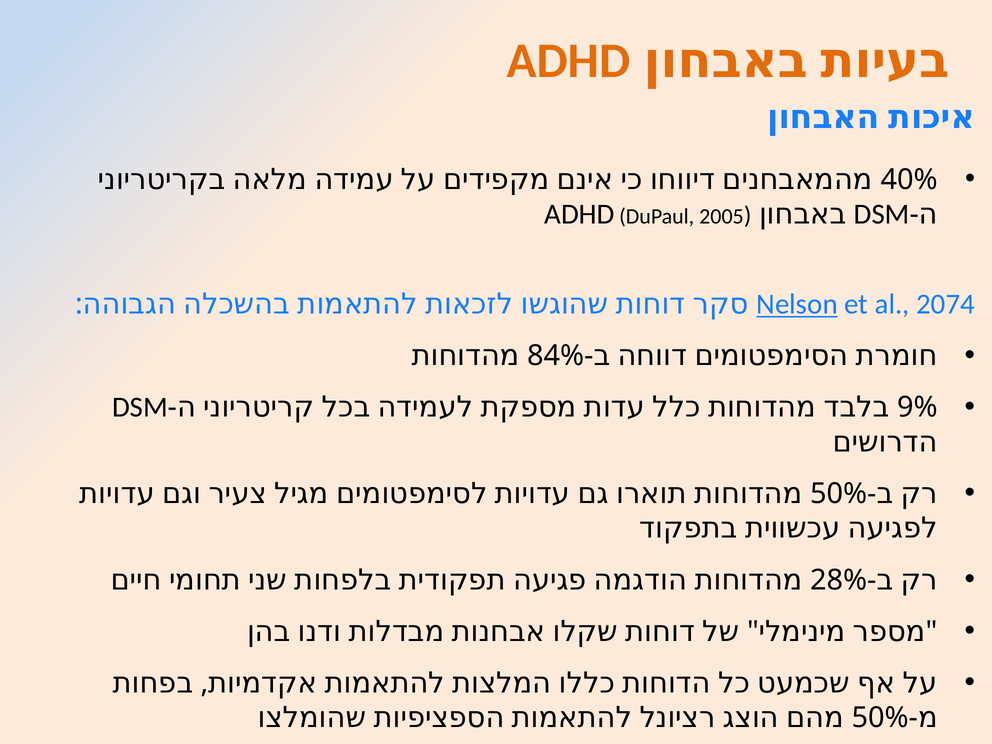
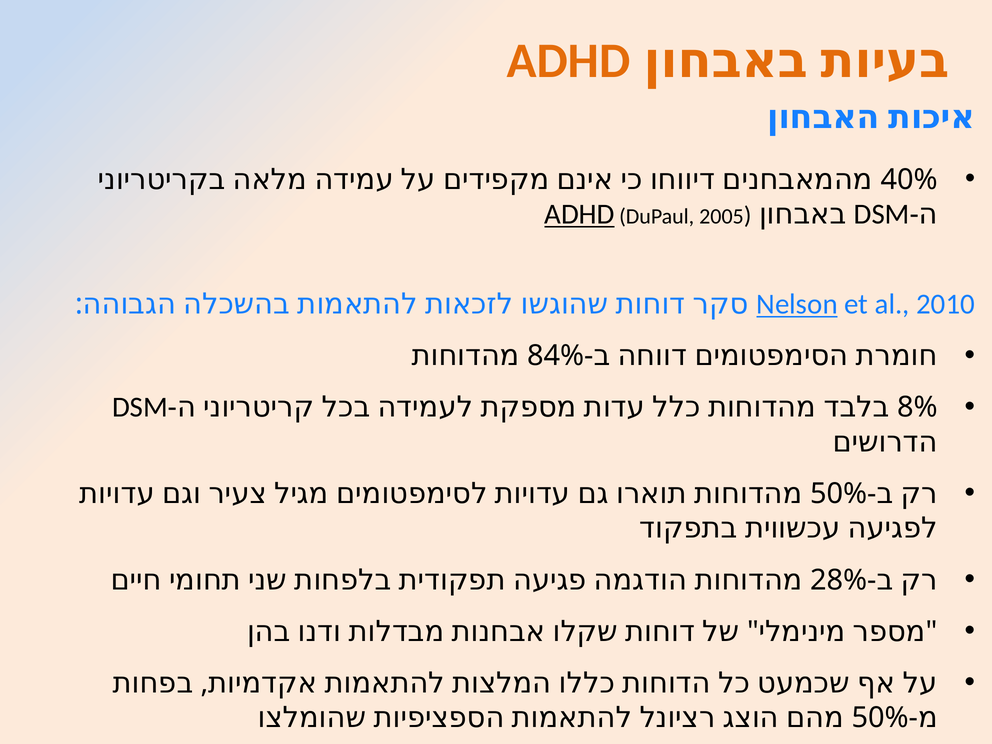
ADHD underline: none -> present (579, 214)
2074: 2074 -> 2010 (946, 304)
9%: 9% -> 8% (918, 407)
